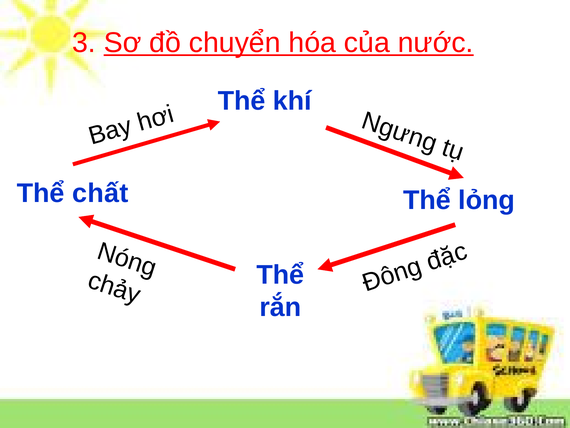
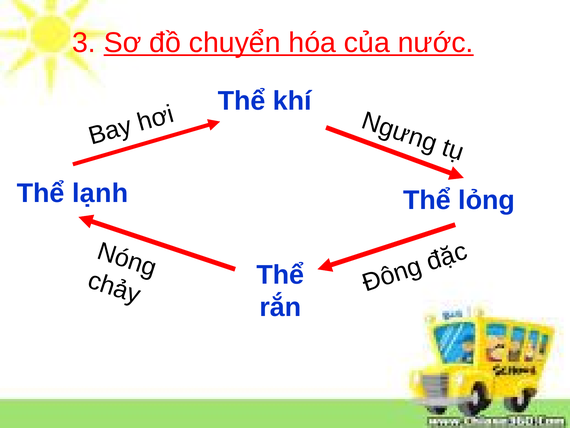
chất: chất -> lạnh (100, 193)
